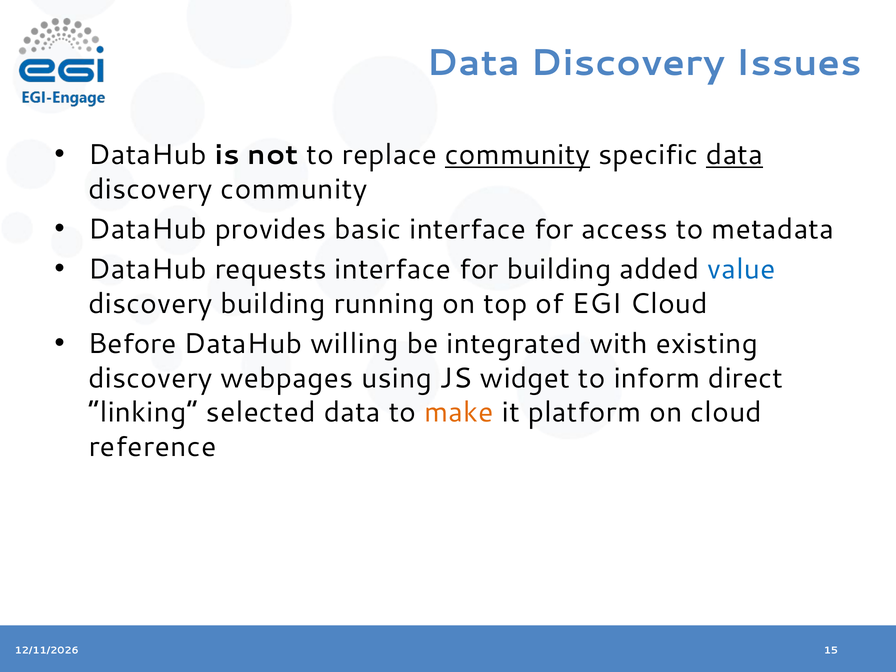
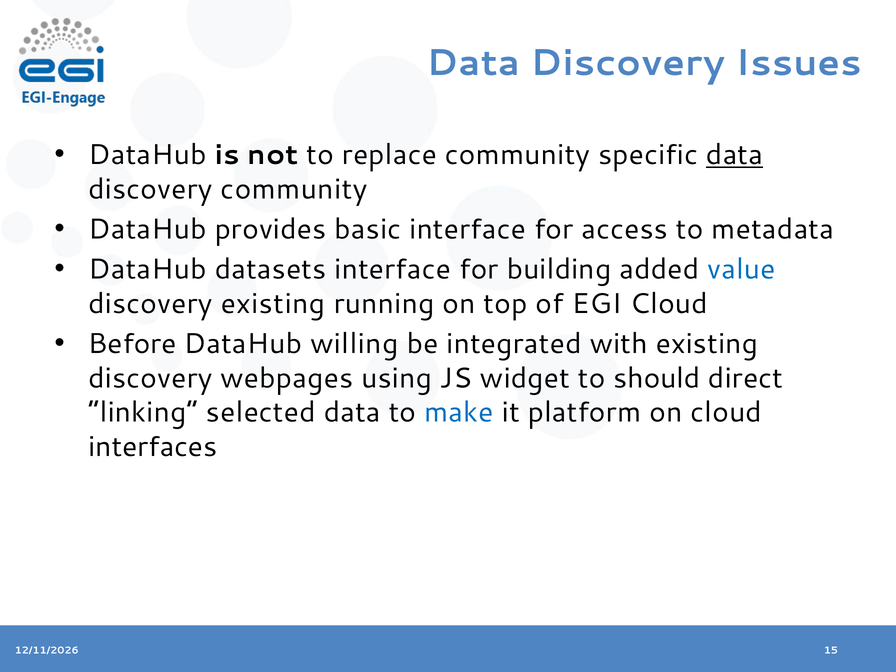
community underline: present -> none (518, 155)
requests: requests -> datasets (271, 269)
discovery building: building -> existing (273, 304)
inform: inform -> should (657, 378)
make colour: orange -> blue (459, 412)
reference: reference -> interfaces (153, 447)
